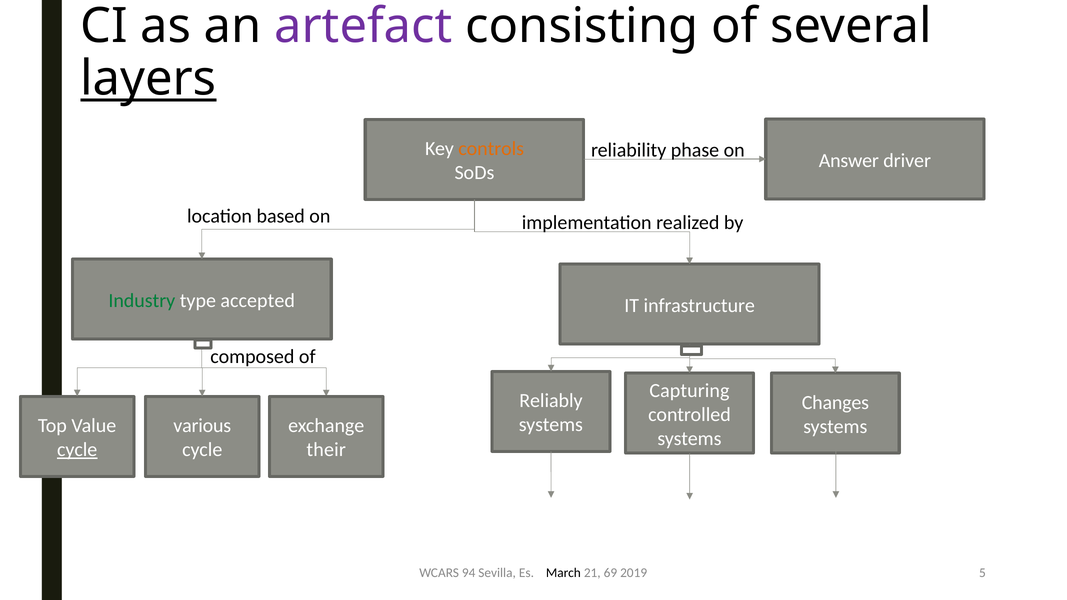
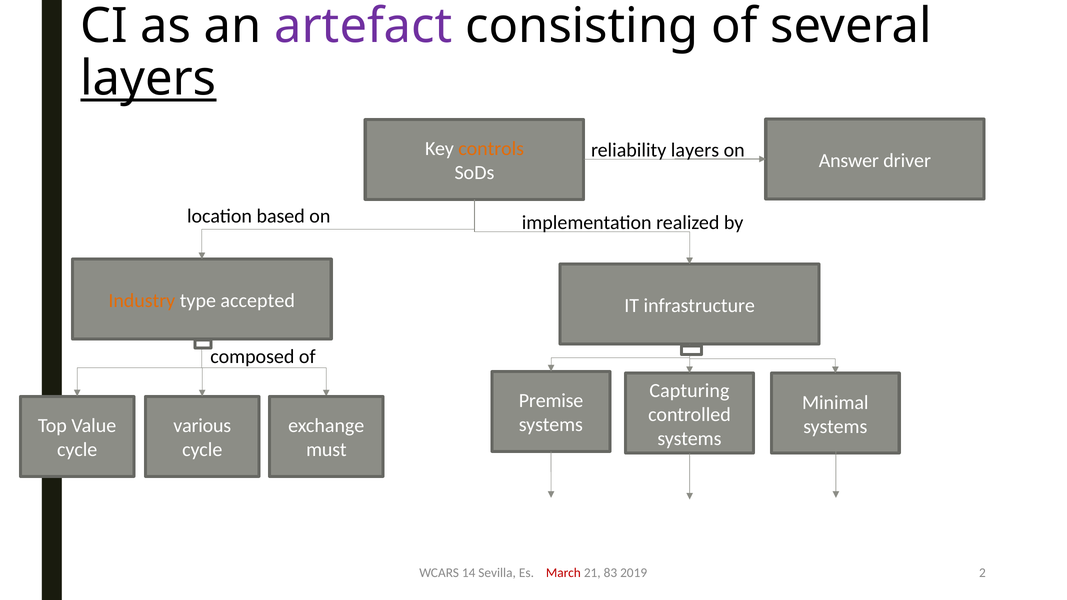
reliability phase: phase -> layers (695, 150)
Industry colour: green -> orange (142, 301)
Reliably: Reliably -> Premise (551, 401)
Changes: Changes -> Minimal (835, 403)
cycle underline: present -> none (77, 450)
their: their -> must (326, 450)
94: 94 -> 14 (469, 573)
March colour: black -> red (563, 573)
69: 69 -> 83 (610, 573)
5: 5 -> 2 (982, 573)
